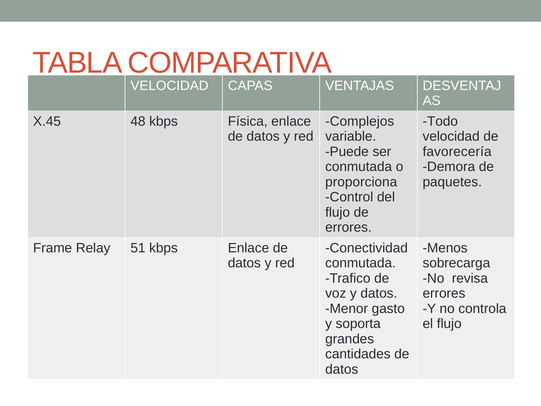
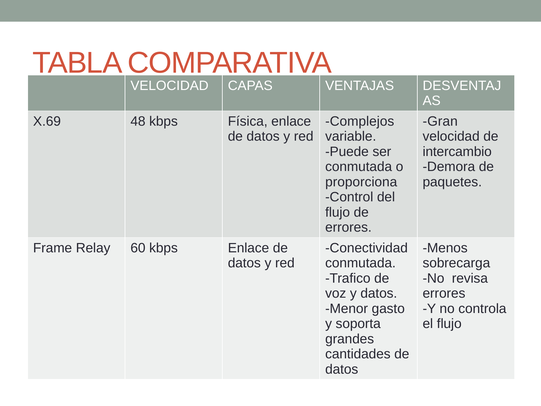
X.45: X.45 -> X.69 (47, 121)
Todo: Todo -> Gran (440, 121)
favorecería: favorecería -> intercambio (457, 152)
51: 51 -> 60 (138, 248)
